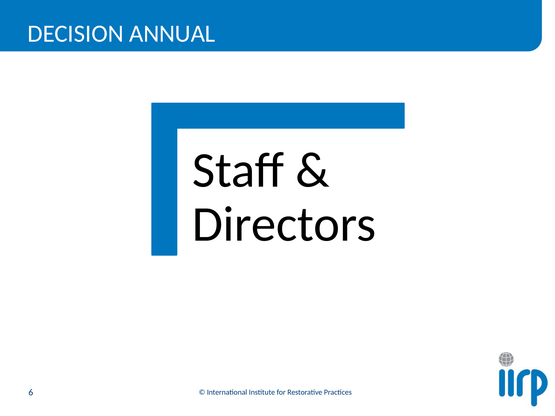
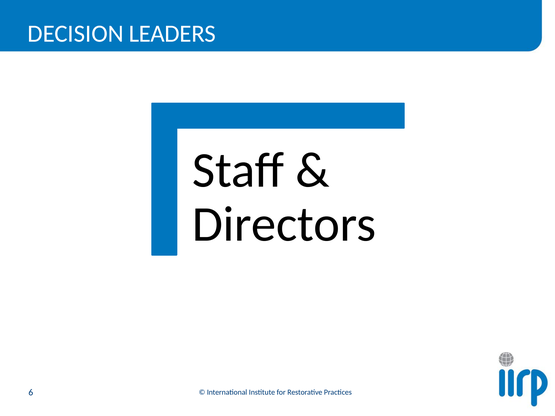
ANNUAL: ANNUAL -> LEADERS (172, 34)
